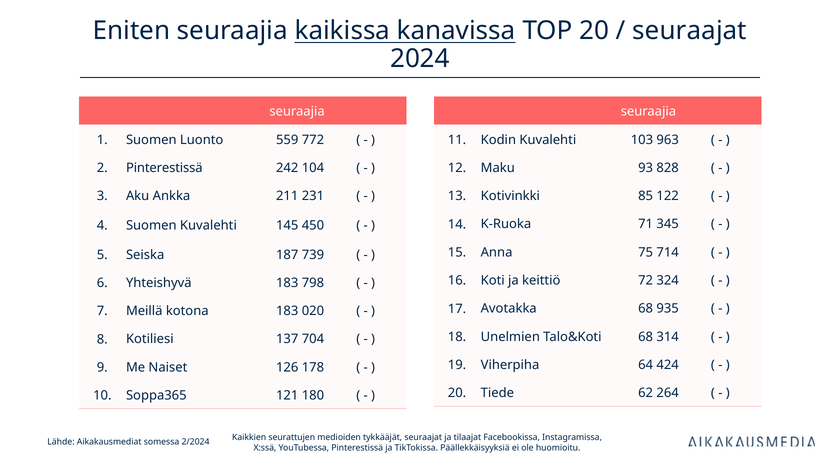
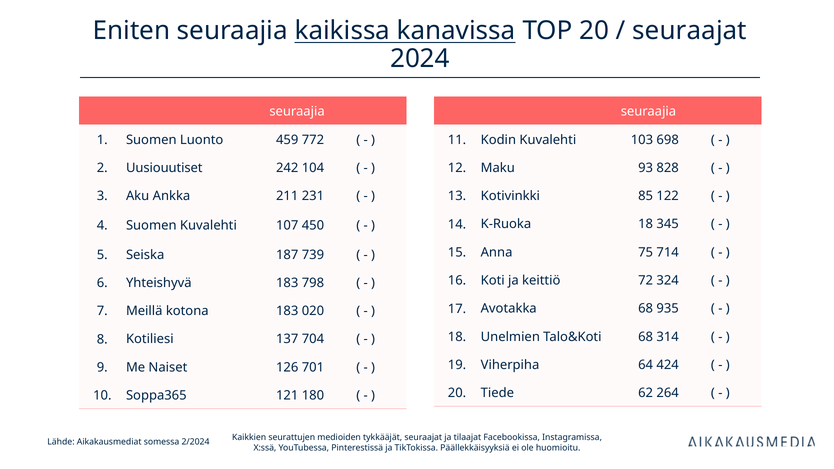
559: 559 -> 459 (287, 140)
963: 963 -> 698 (668, 140)
2 Pinterestissä: Pinterestissä -> Uusiouutiset (164, 168)
K-Ruoka 71: 71 -> 18 (646, 224)
145: 145 -> 107 (287, 225)
178: 178 -> 701 (313, 367)
